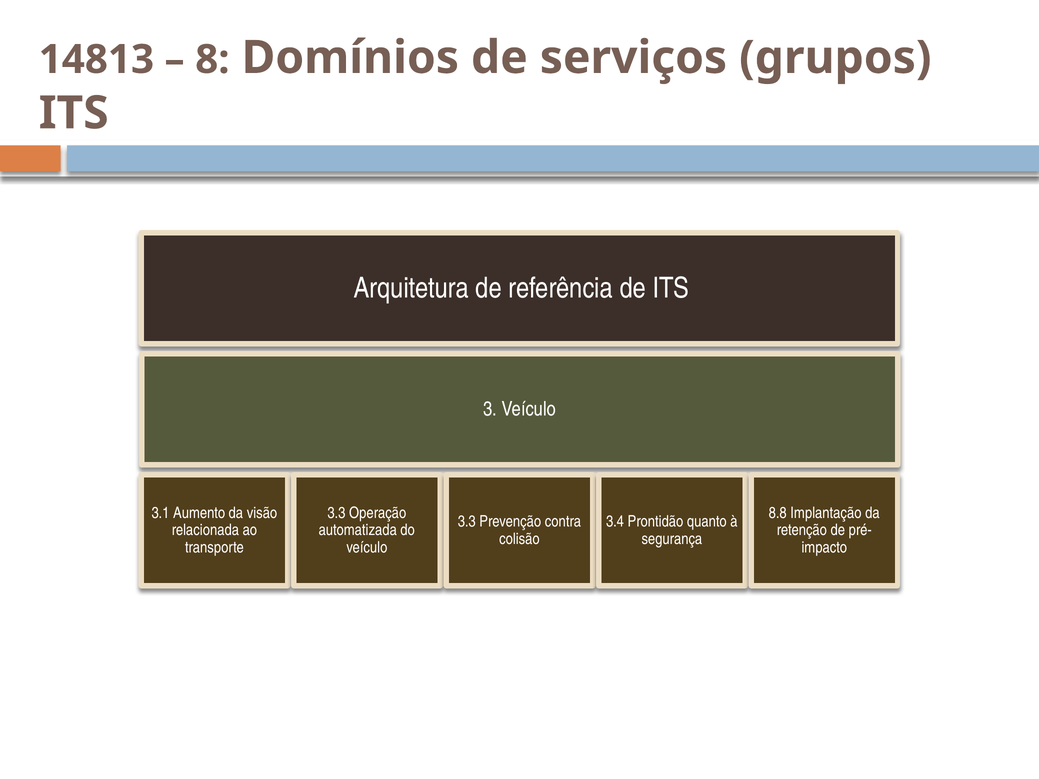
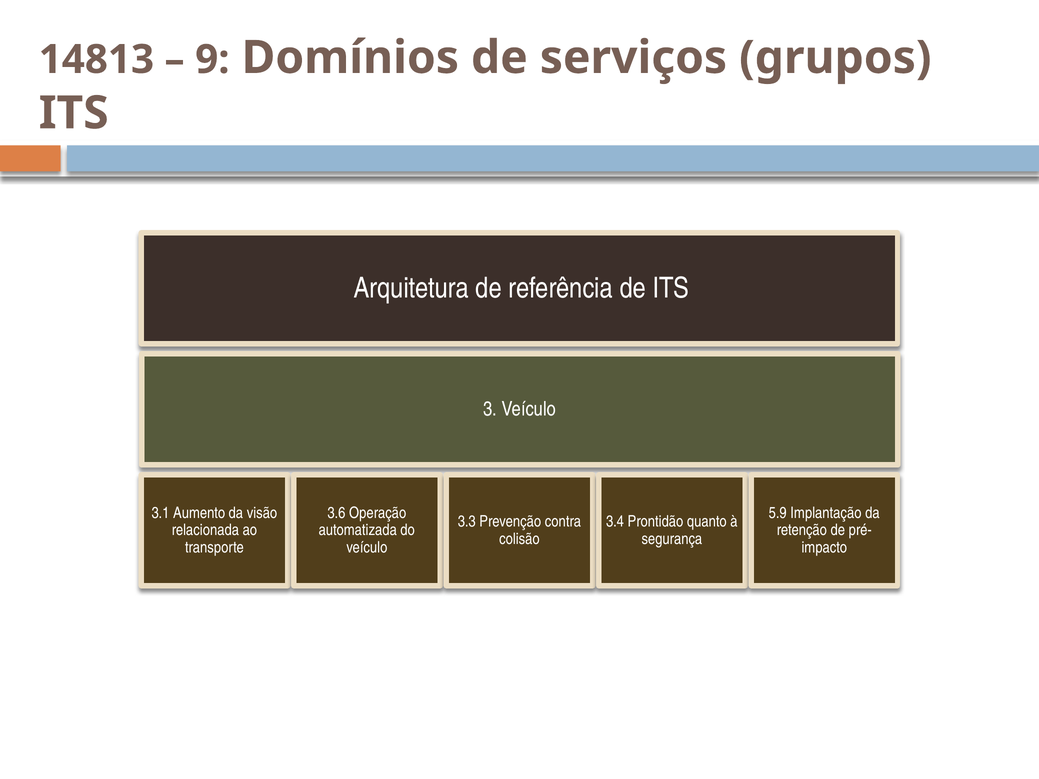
8: 8 -> 9 (212, 60)
3.3: 3.3 -> 3.6 (336, 513)
8.8: 8.8 -> 5.9 (778, 513)
